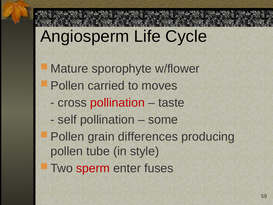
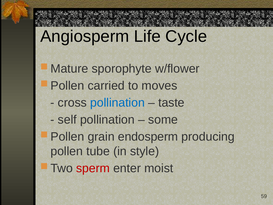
pollination colour: red -> blue (117, 103)
differences: differences -> endosperm (148, 137)
fuses: fuses -> moist (159, 168)
